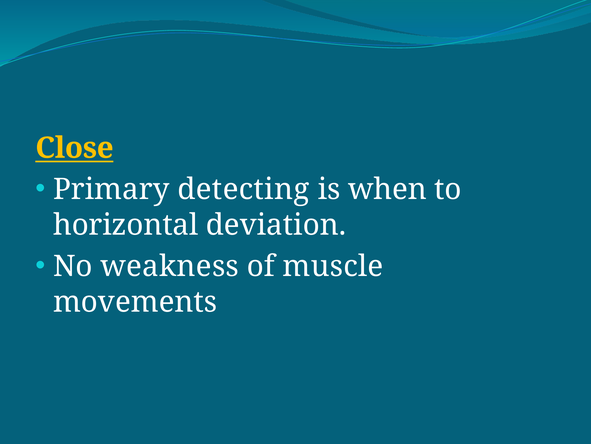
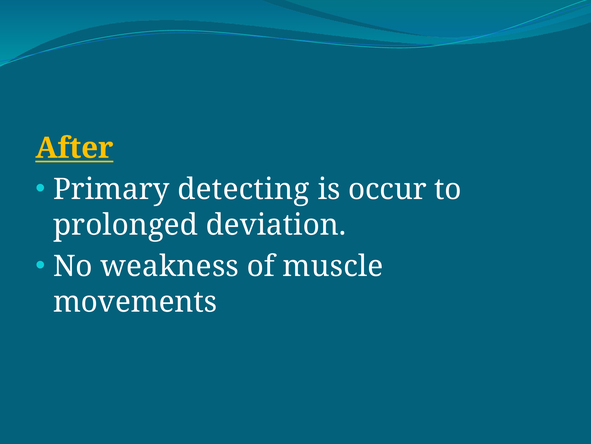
Close: Close -> After (74, 148)
when: when -> occur (387, 189)
horizontal: horizontal -> prolonged (126, 225)
